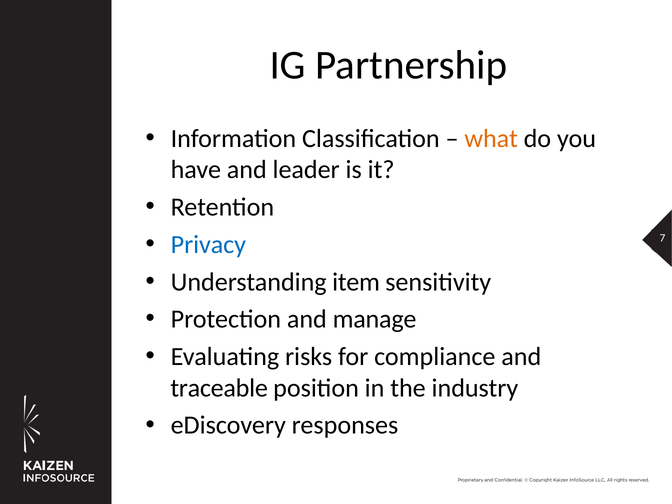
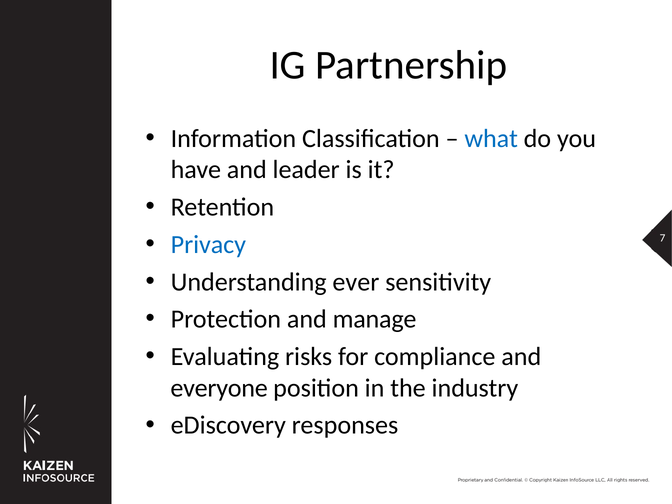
what colour: orange -> blue (491, 138)
item: item -> ever (356, 282)
traceable: traceable -> everyone (219, 388)
